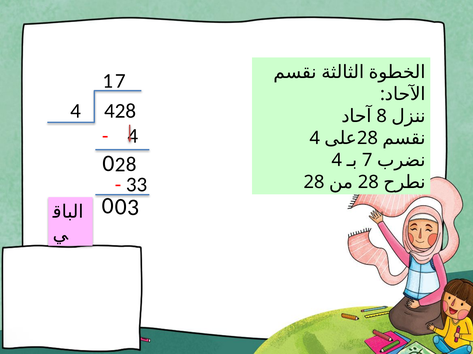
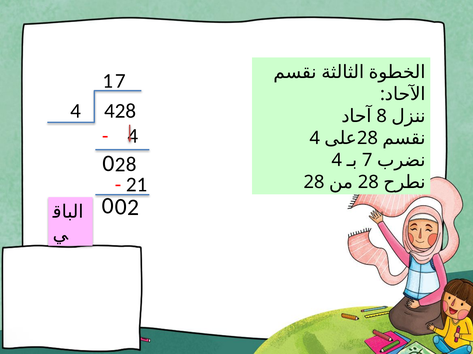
33: 33 -> 21 (137, 185)
3: 3 -> 2 (133, 208)
